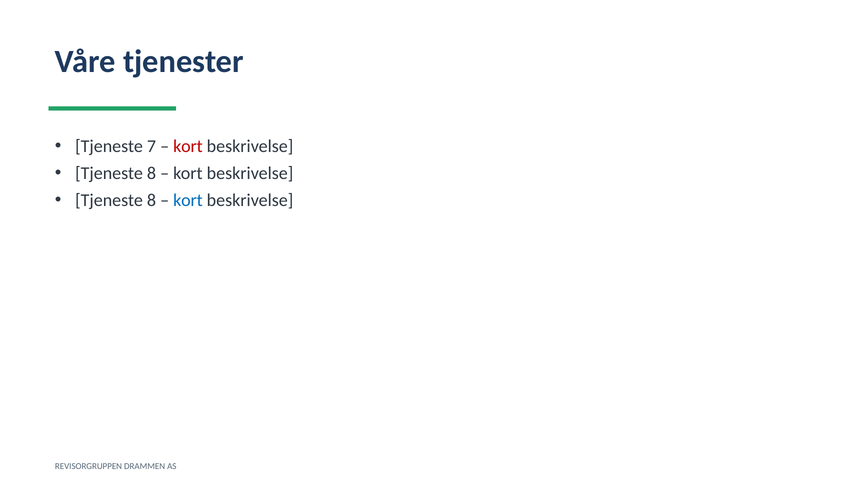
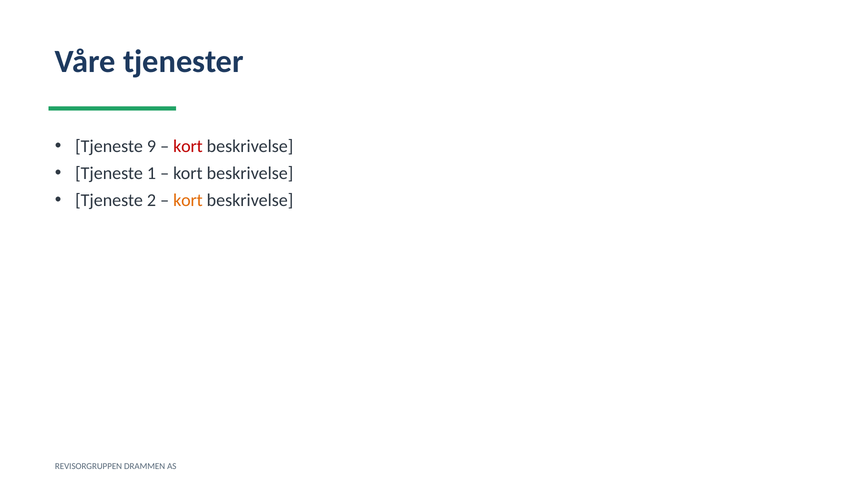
7: 7 -> 9 (151, 146)
8: 8 -> 1 (151, 173)
8: 8 -> 2 (151, 200)
kort colour: blue -> orange (188, 200)
